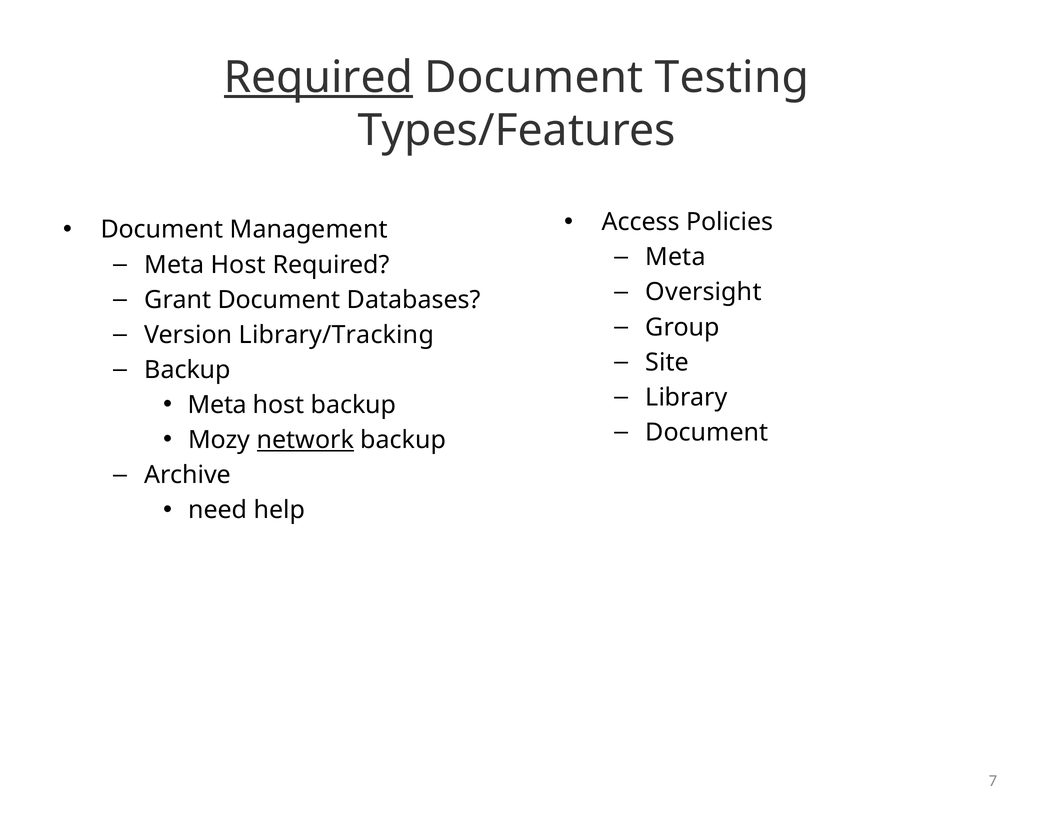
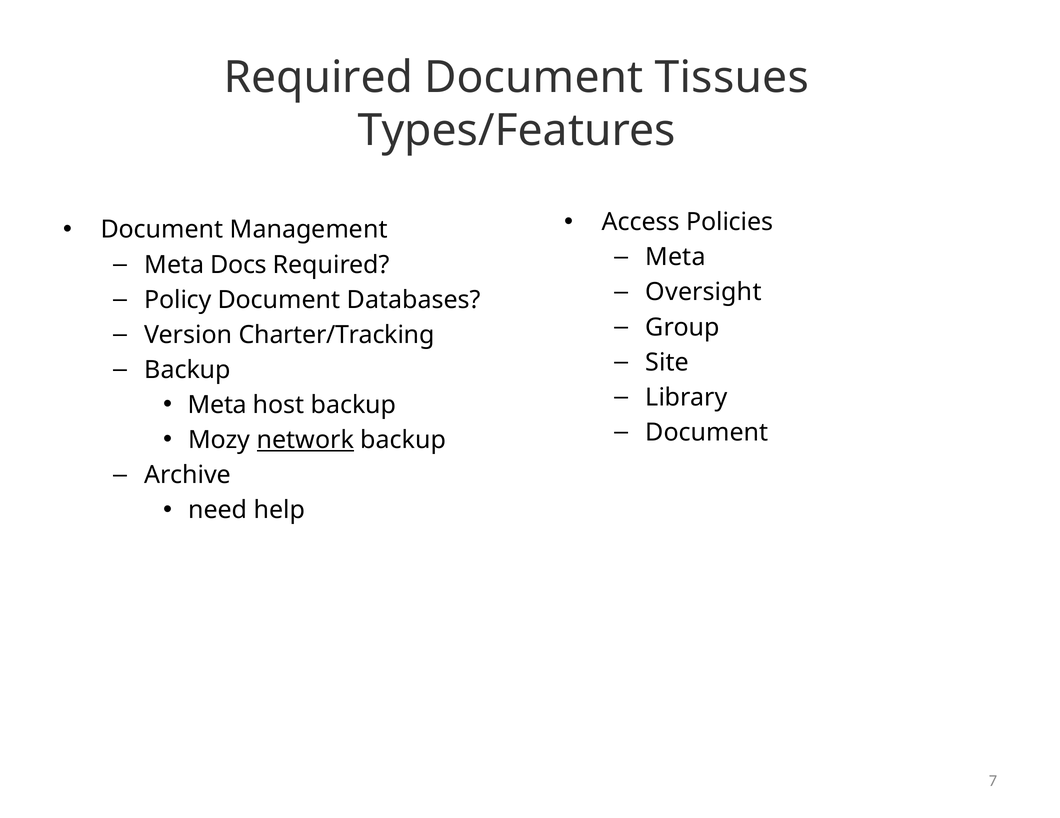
Required underline: present -> none (318, 77)
Testing: Testing -> Tissues (732, 77)
Host: Host -> Docs (239, 265)
Grant: Grant -> Policy (178, 300)
Library/Tracking: Library/Tracking -> Charter/Tracking (337, 335)
